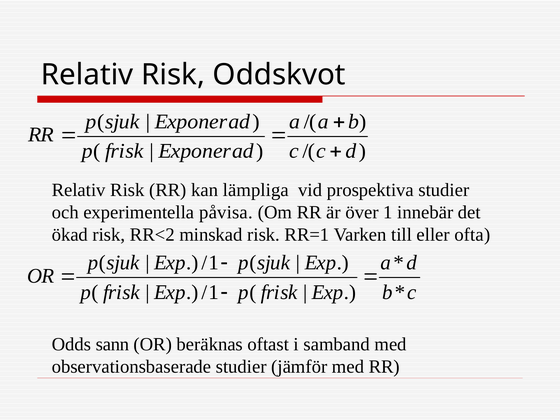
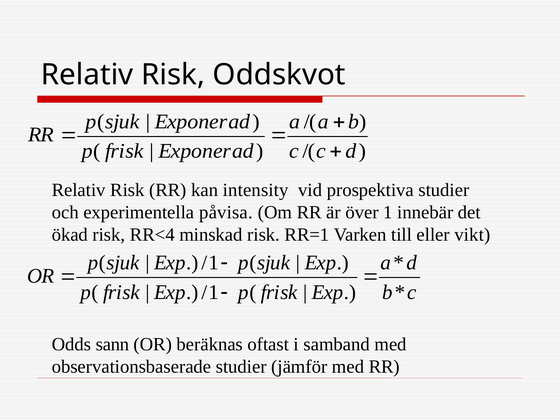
lämpliga: lämpliga -> intensity (256, 190)
RR<2: RR<2 -> RR<4 (152, 235)
ofta: ofta -> vikt (472, 235)
